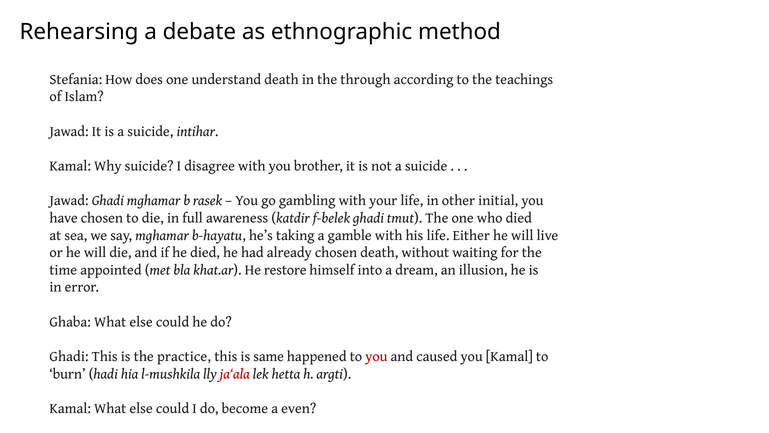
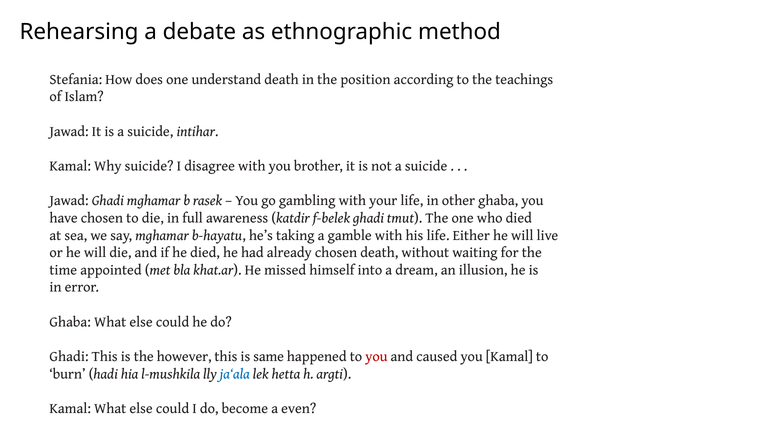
through: through -> position (365, 79)
other initial: initial -> ghaba (498, 200)
restore: restore -> missed (285, 270)
practice: practice -> however (184, 356)
ja‘ala colour: red -> blue (235, 373)
